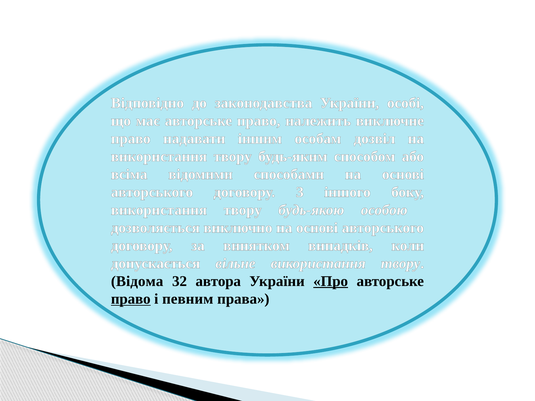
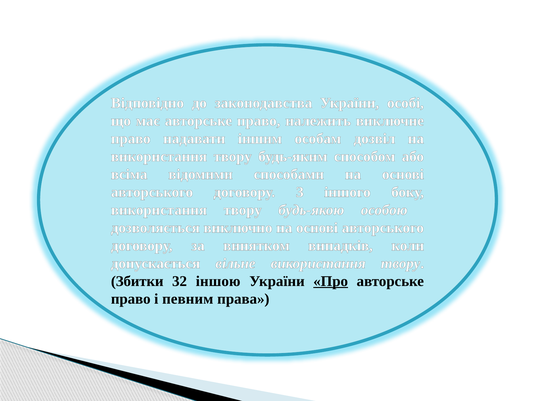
Відома: Відома -> Збитки (137, 281)
автора: автора -> іншою (218, 281)
право underline: present -> none (131, 299)
